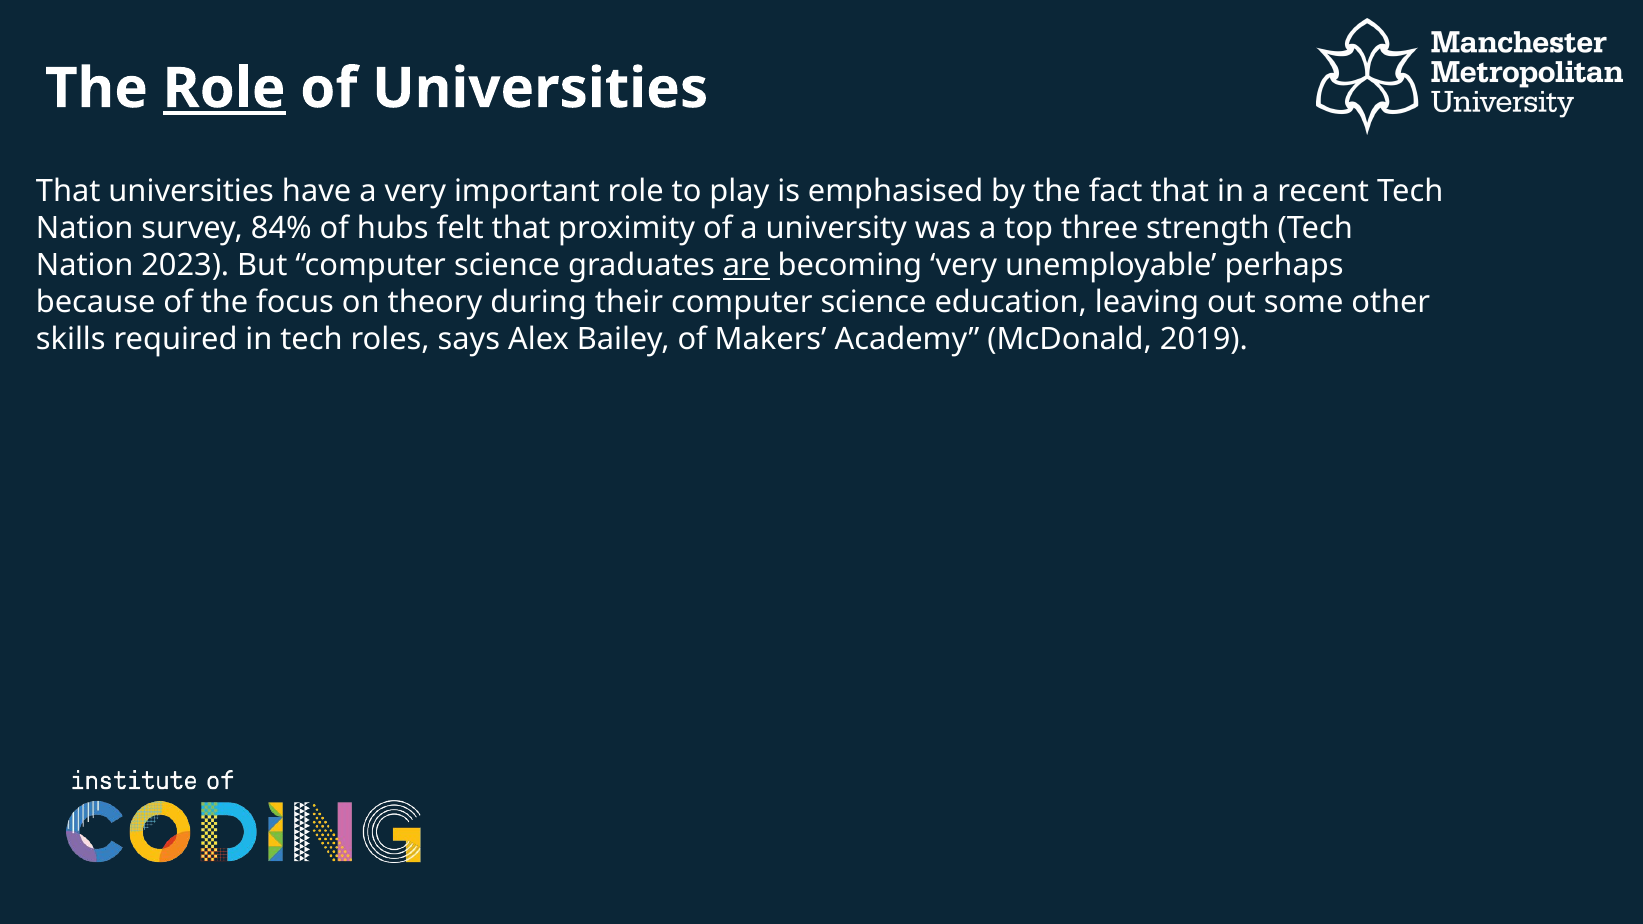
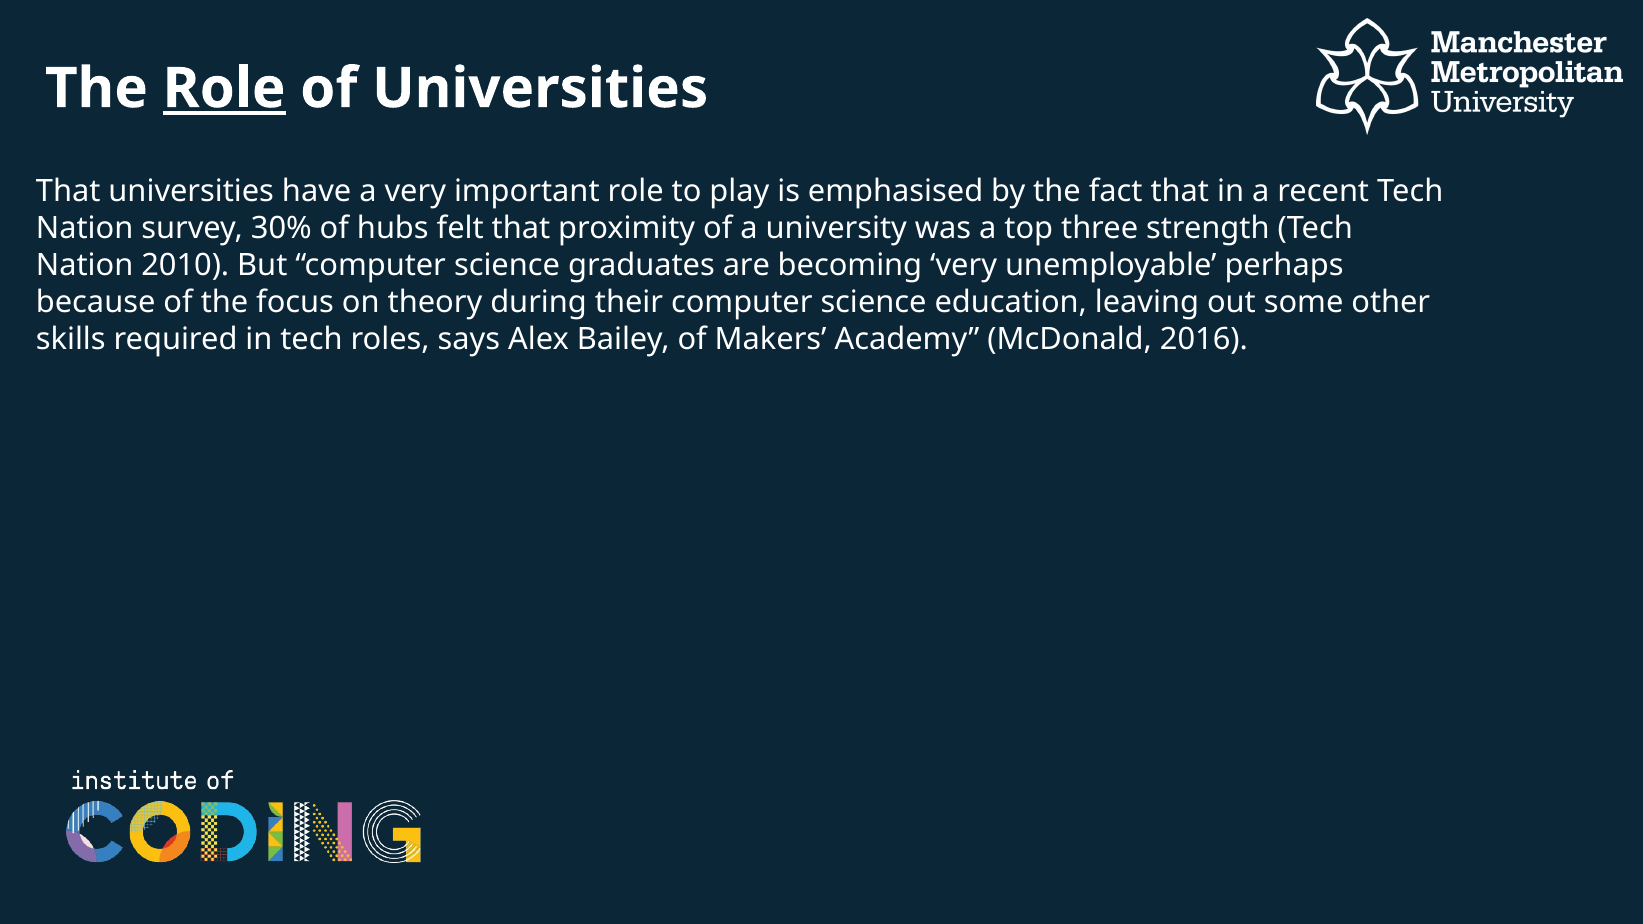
84%: 84% -> 30% (281, 229)
2023: 2023 -> 2010 (185, 266)
are underline: present -> none (746, 266)
2019: 2019 -> 2016 (1204, 339)
